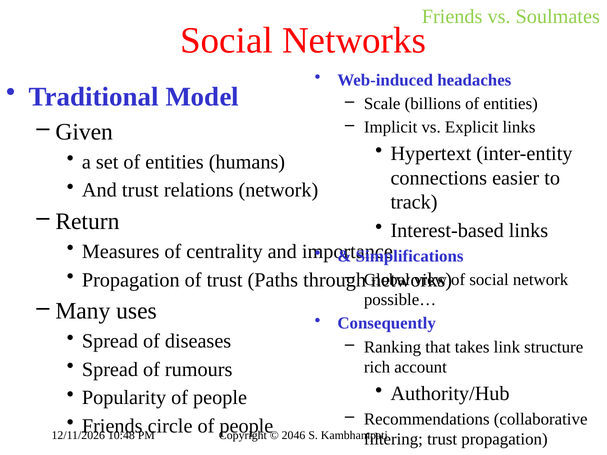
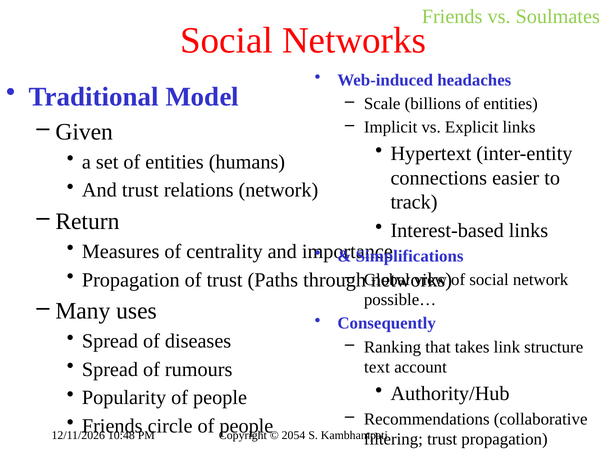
rich: rich -> text (377, 367)
2046: 2046 -> 2054 (294, 436)
